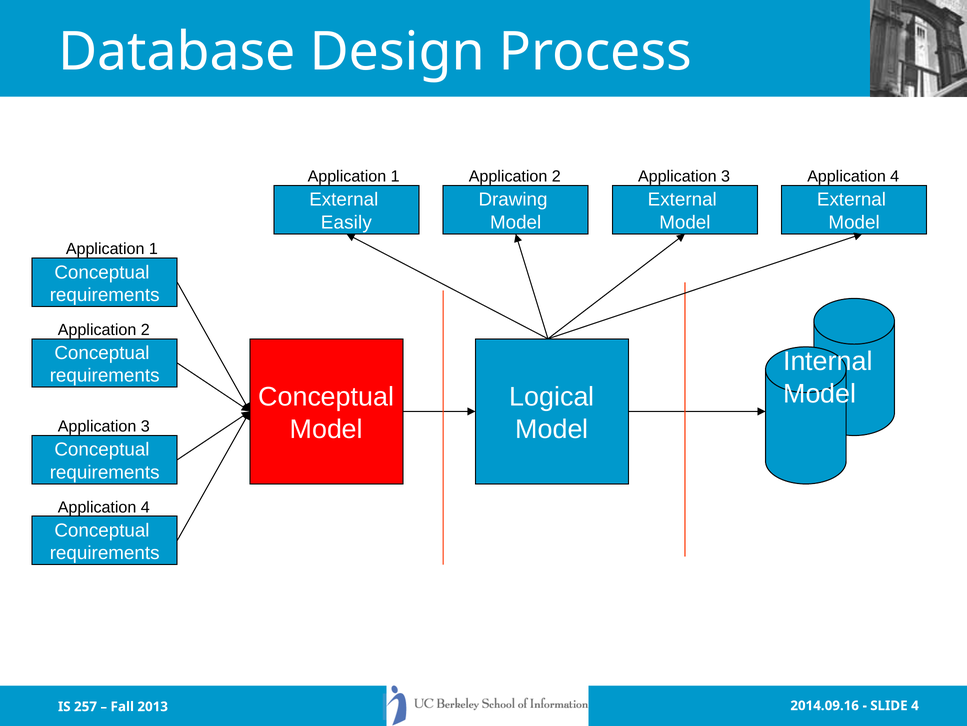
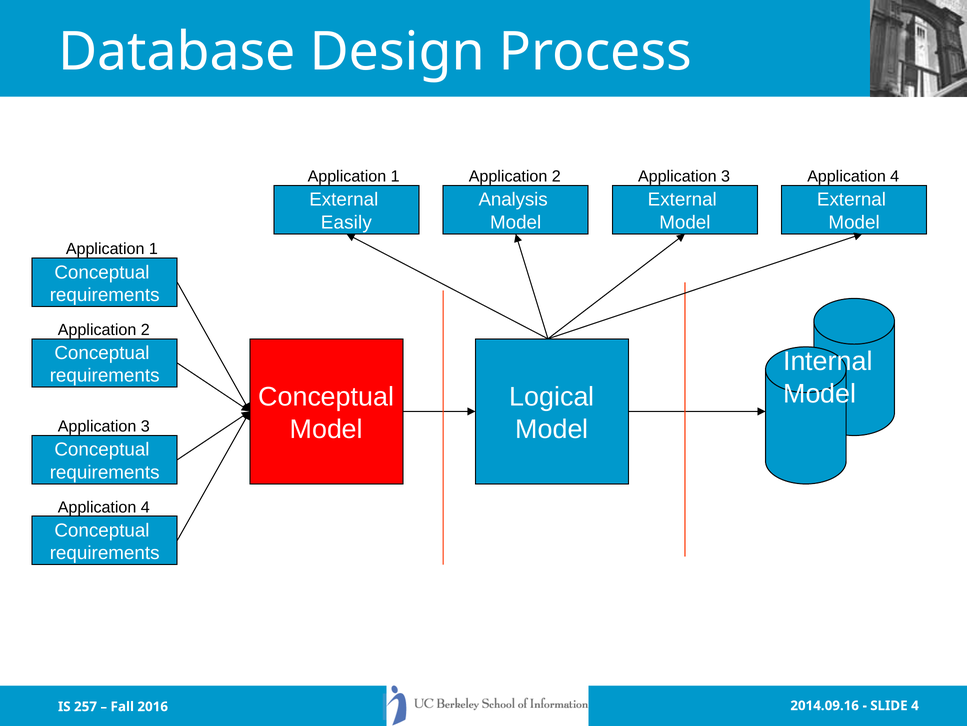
Drawing: Drawing -> Analysis (513, 199)
2013: 2013 -> 2016 (153, 706)
